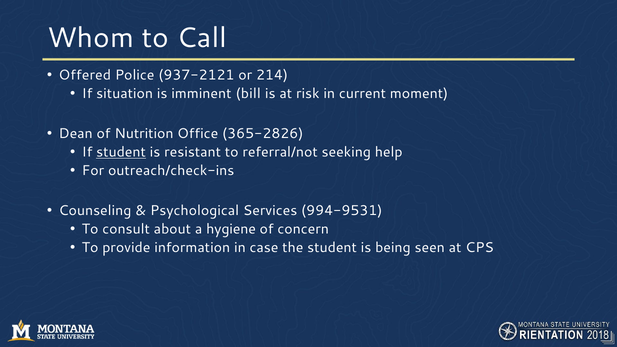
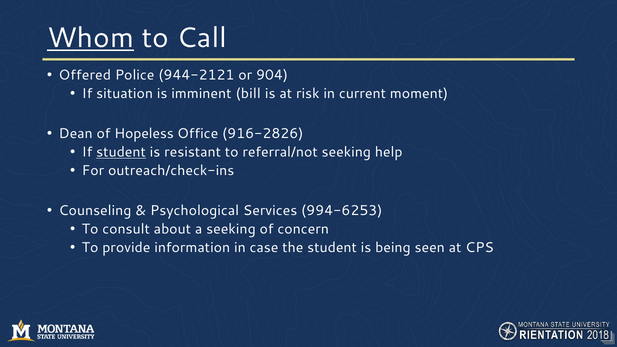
Whom underline: none -> present (91, 38)
937-2121: 937-2121 -> 944-2121 (196, 75)
214: 214 -> 904 (272, 75)
Nutrition: Nutrition -> Hopeless (144, 134)
365-2826: 365-2826 -> 916-2826 (263, 134)
994-9531: 994-9531 -> 994-6253 (342, 211)
a hygiene: hygiene -> seeking (231, 229)
